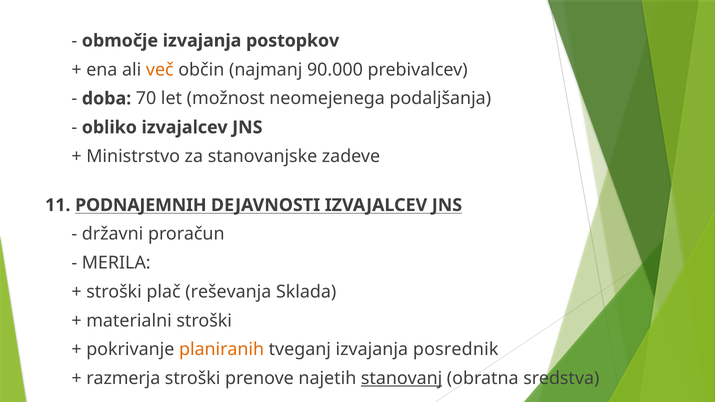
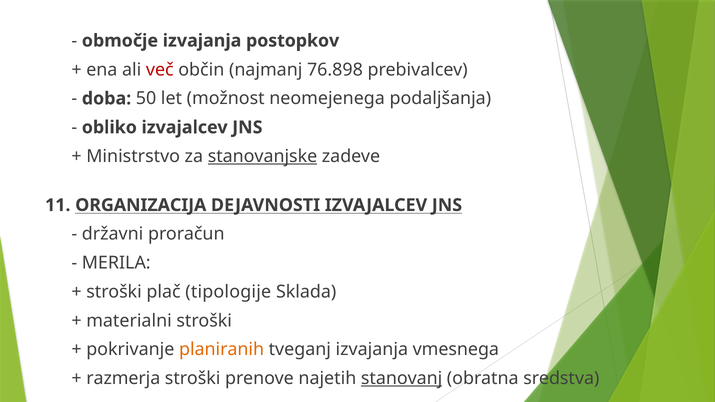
več colour: orange -> red (160, 70)
90.000: 90.000 -> 76.898 (335, 70)
70: 70 -> 50 (146, 99)
stanovanjske underline: none -> present (262, 156)
PODNAJEMNIH: PODNAJEMNIH -> ORGANIZACIJA (141, 205)
reševanja: reševanja -> tipologije (228, 292)
posrednik: posrednik -> vmesnega (456, 350)
